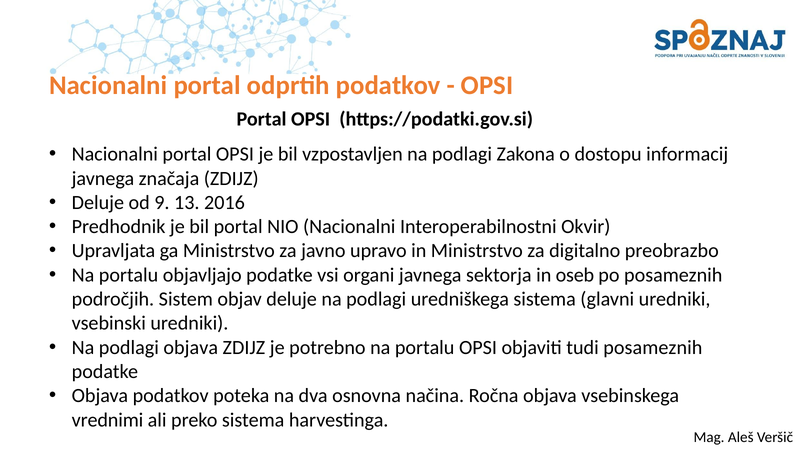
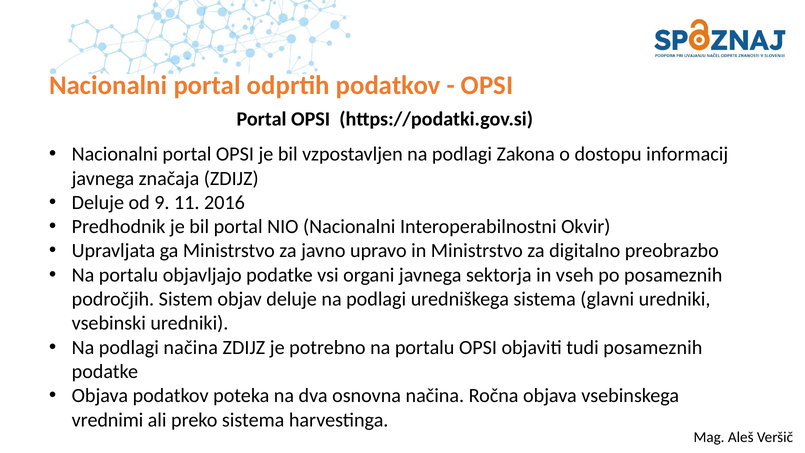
13: 13 -> 11 (187, 202)
oseb: oseb -> vseh (575, 275)
podlagi objava: objava -> načina (191, 347)
